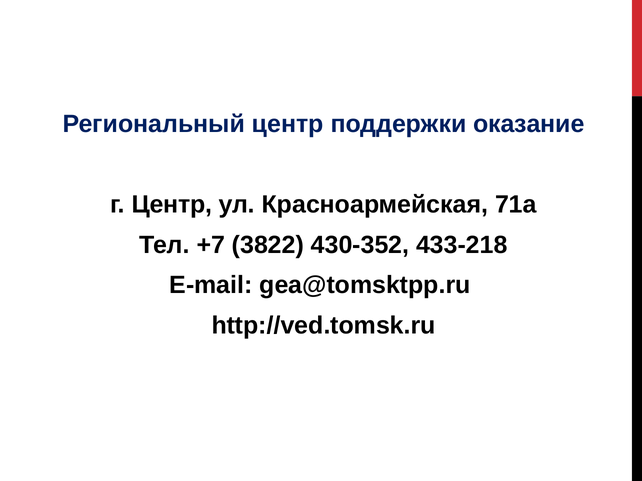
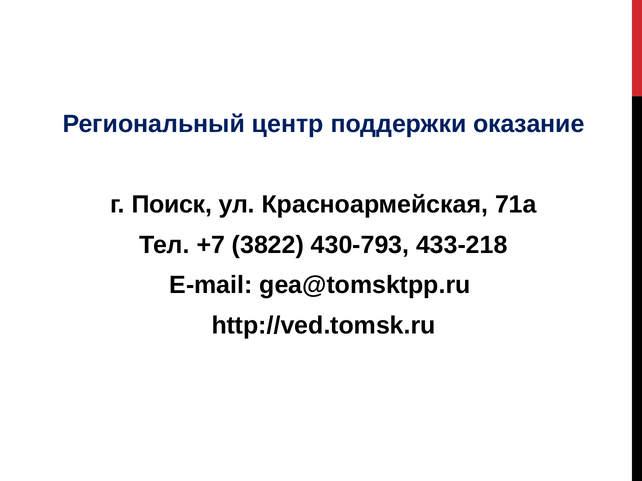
г Центр: Центр -> Поиск (172, 205)
430-352: 430-352 -> 430-793 (360, 245)
